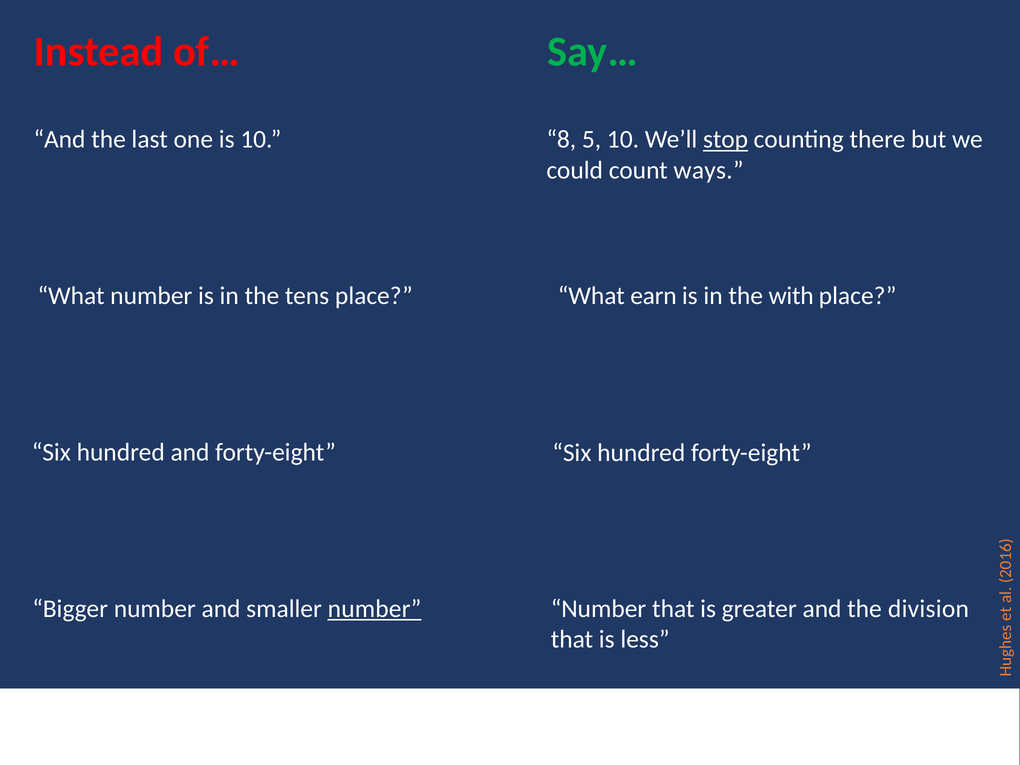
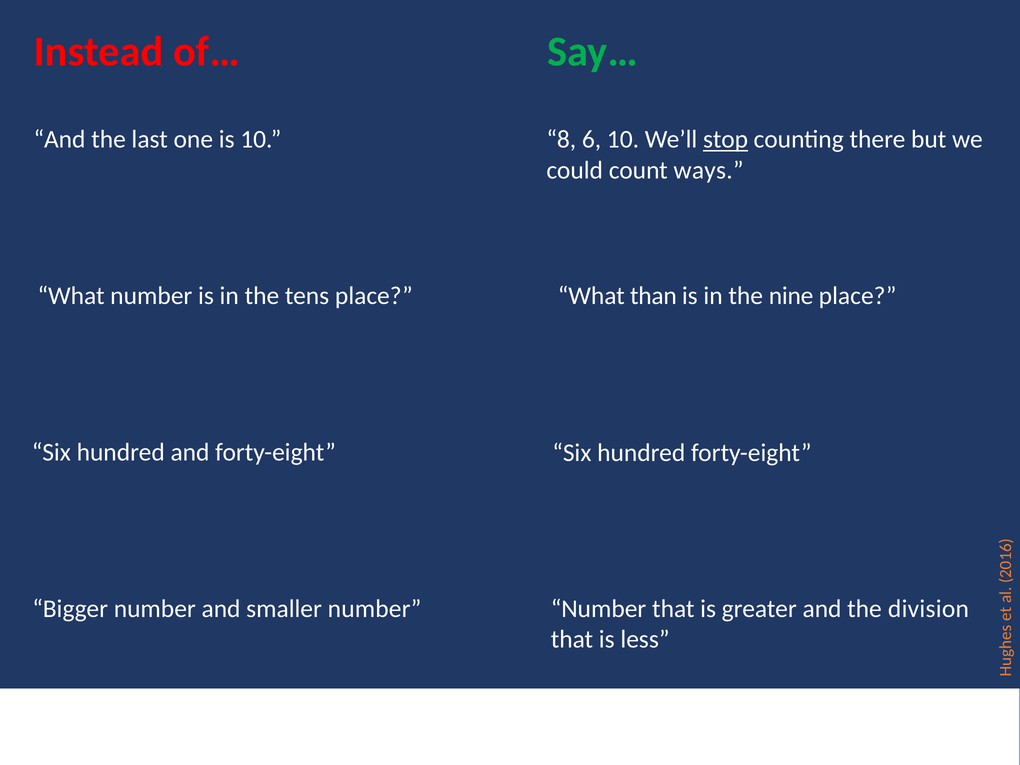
8 5: 5 -> 6 (592, 140)
earn: earn -> than (653, 296)
with: with -> nine (791, 296)
number underline: present -> none (375, 609)
